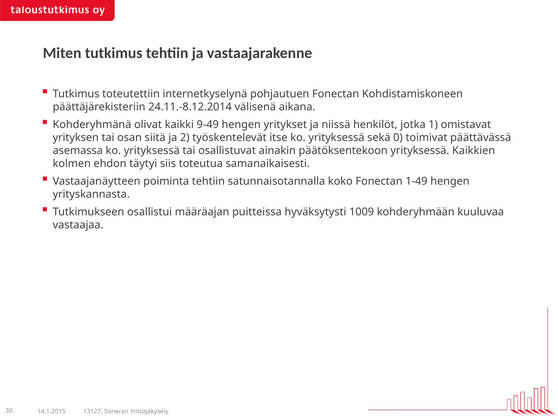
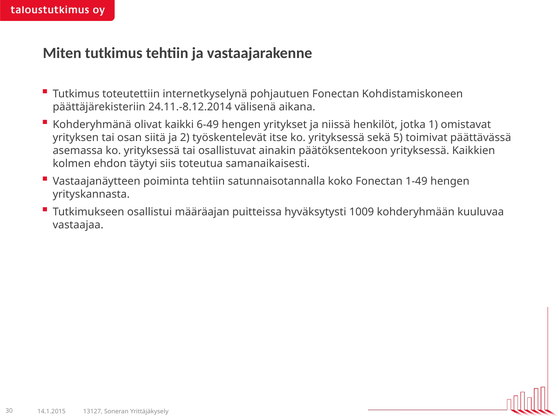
9-49: 9-49 -> 6-49 (208, 125)
0: 0 -> 5 (398, 138)
